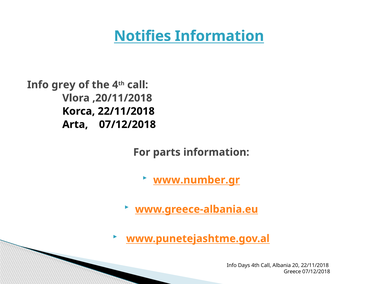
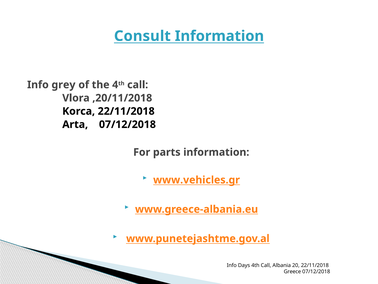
Notifies: Notifies -> Consult (142, 36)
www.number.gr: www.number.gr -> www.vehicles.gr (197, 180)
